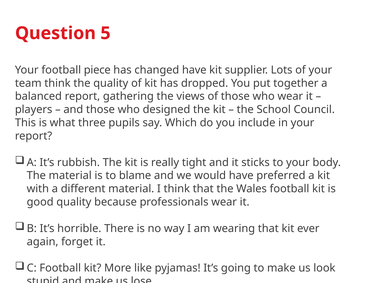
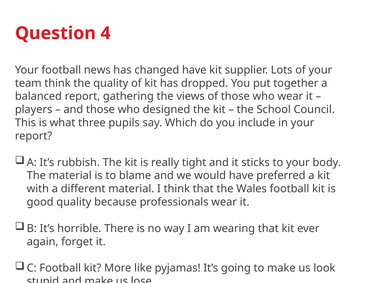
5: 5 -> 4 (105, 33)
piece: piece -> news (97, 70)
